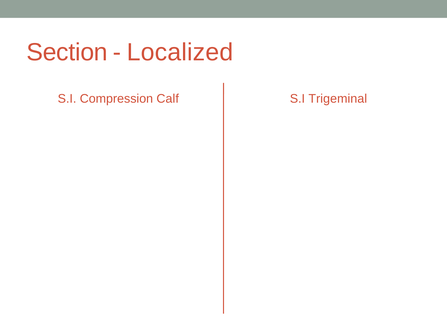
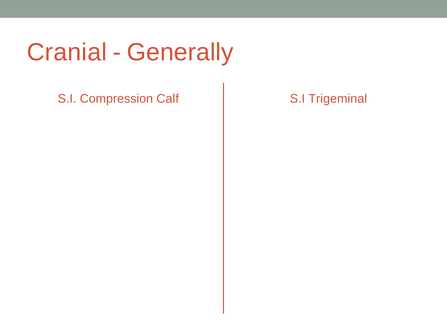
Section: Section -> Cranial (67, 52)
Localized: Localized -> Generally (180, 52)
